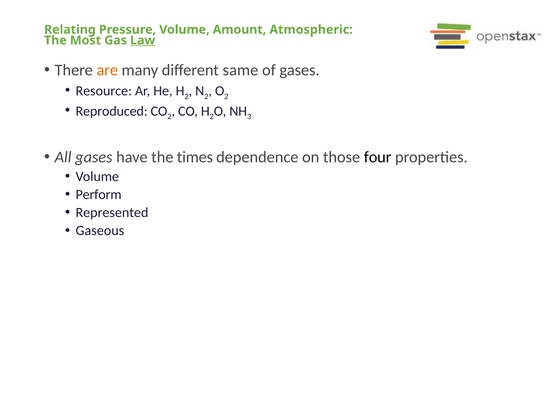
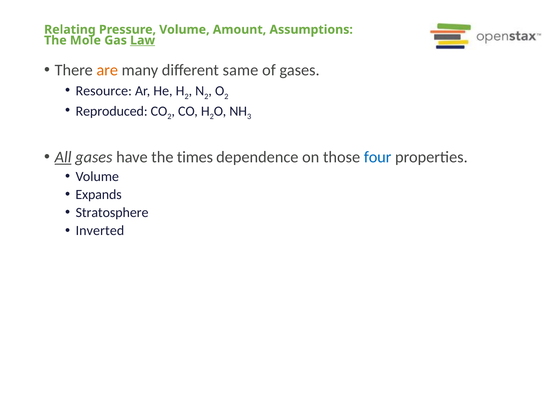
Atmospheric: Atmospheric -> Assumptions (311, 30)
Most: Most -> Mole (85, 40)
All underline: none -> present (63, 157)
four colour: black -> blue (378, 157)
Perform: Perform -> Expands (99, 195)
Represented: Represented -> Stratosphere (112, 213)
Gaseous: Gaseous -> Inverted (100, 231)
